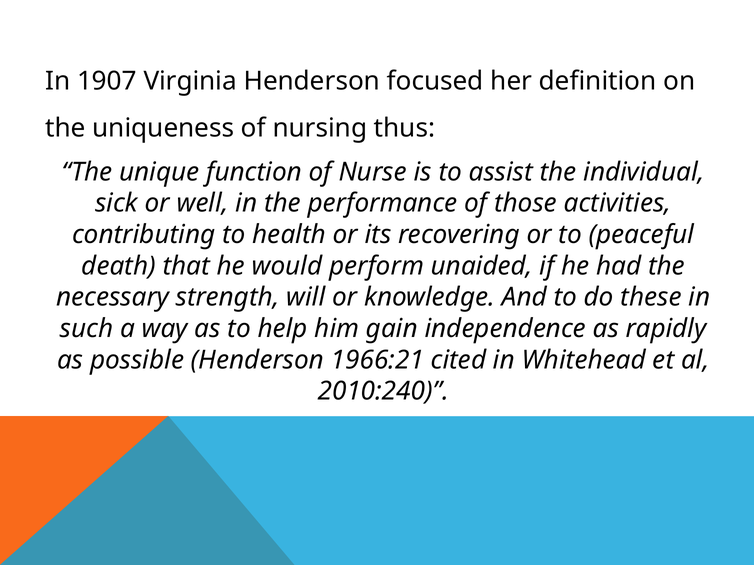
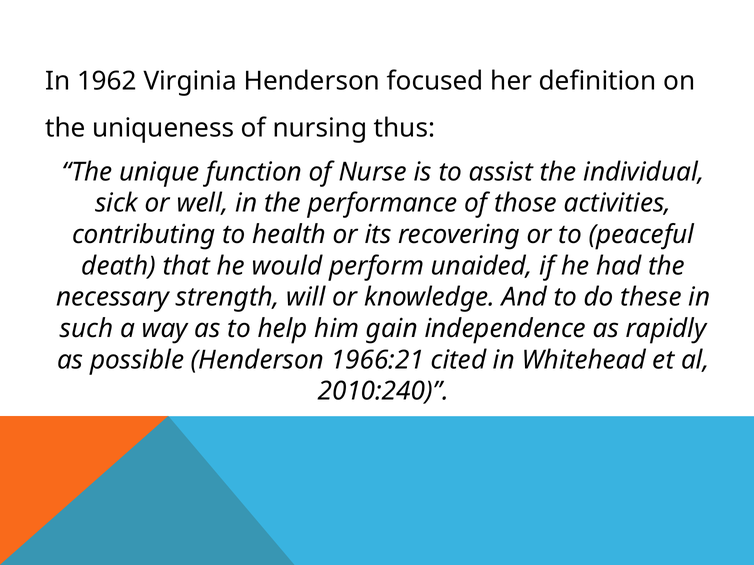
1907: 1907 -> 1962 (107, 81)
